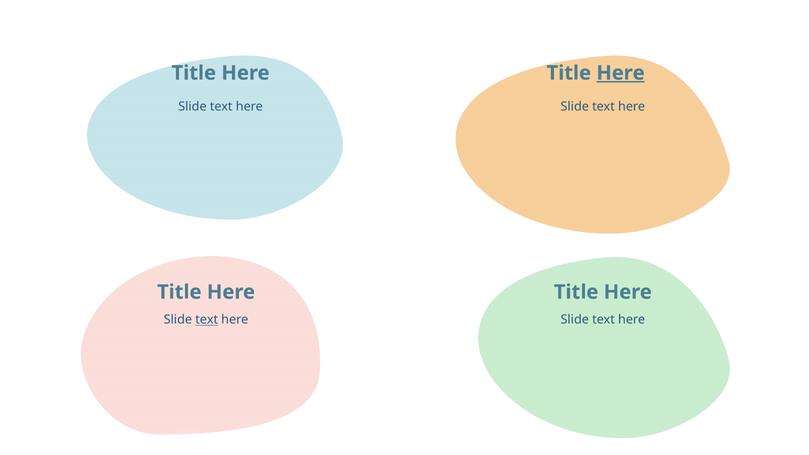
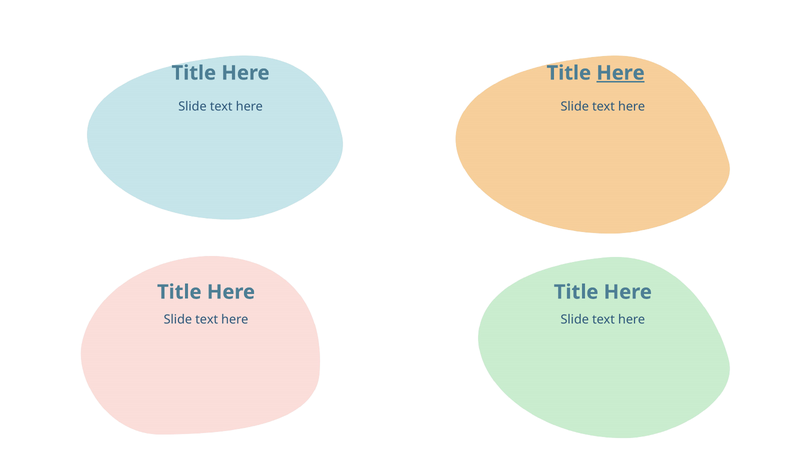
text underline: present -> none (207, 320)
